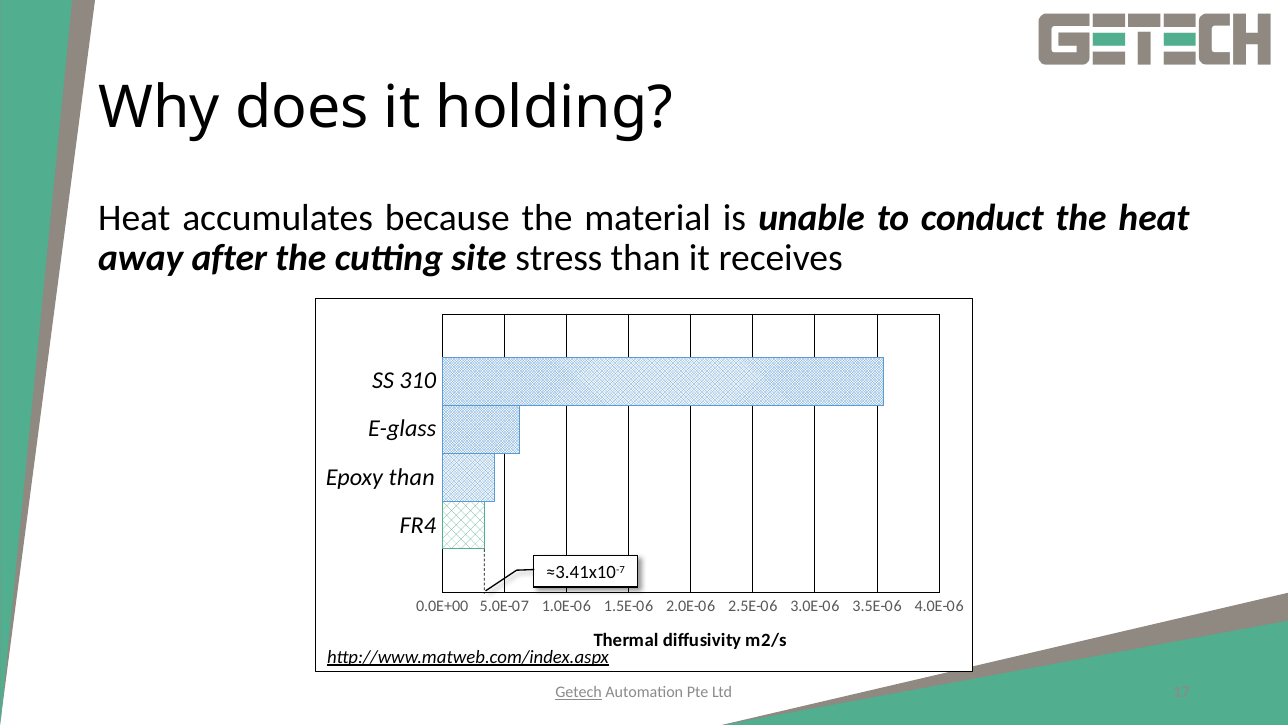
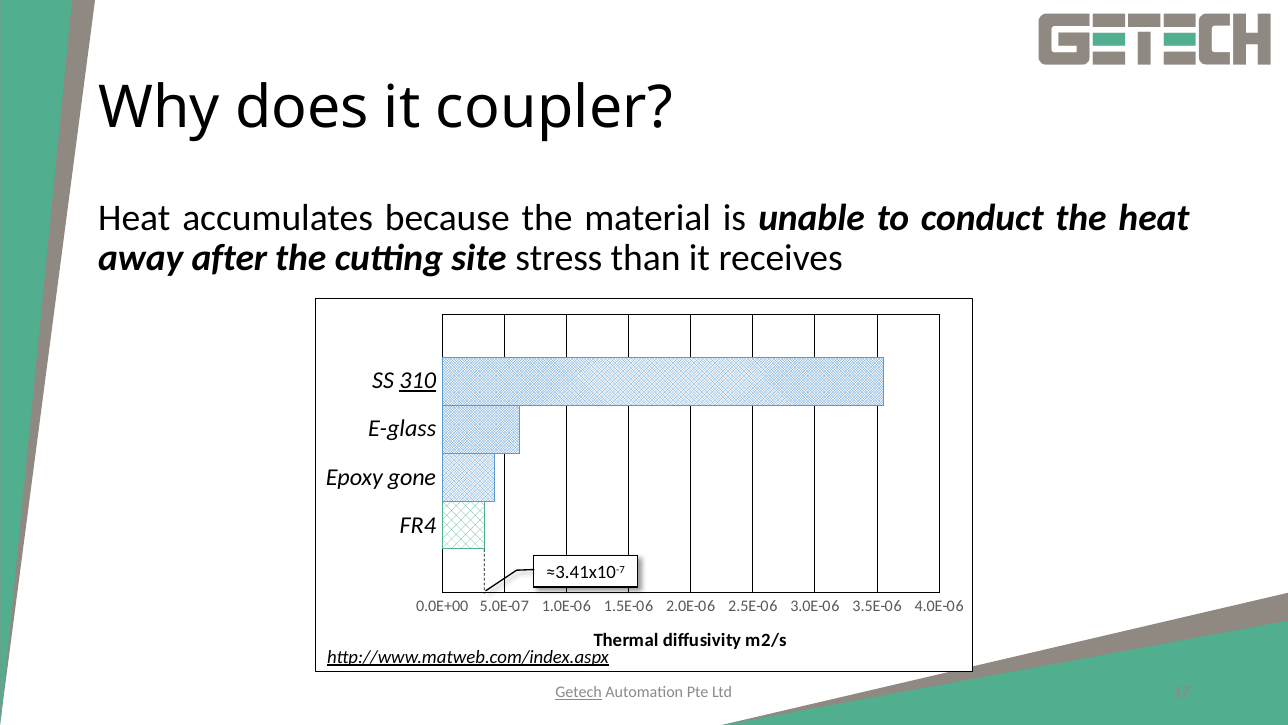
holding: holding -> coupler (554, 108)
310 underline: none -> present (418, 380)
Epoxy than: than -> gone (412, 477)
